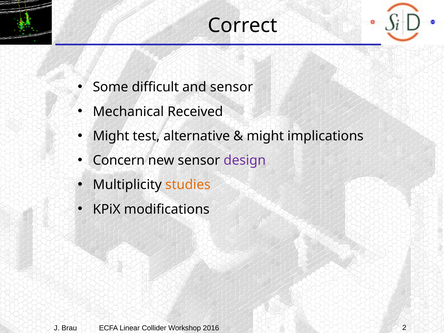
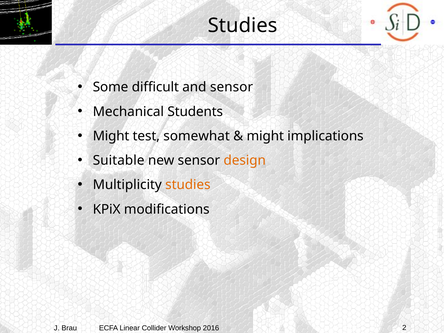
Correct: Correct -> Studies (243, 25)
Received: Received -> Students (195, 112)
alternative: alternative -> somewhat (197, 136)
Concern: Concern -> Suitable (119, 160)
design colour: purple -> orange (245, 160)
